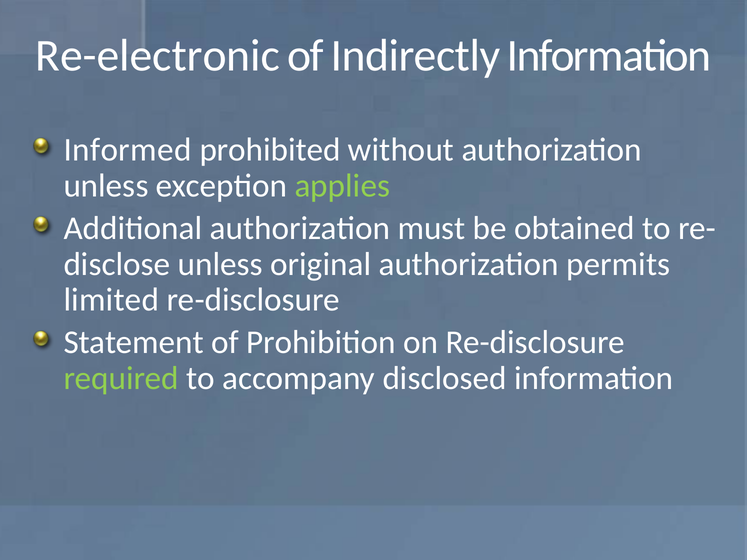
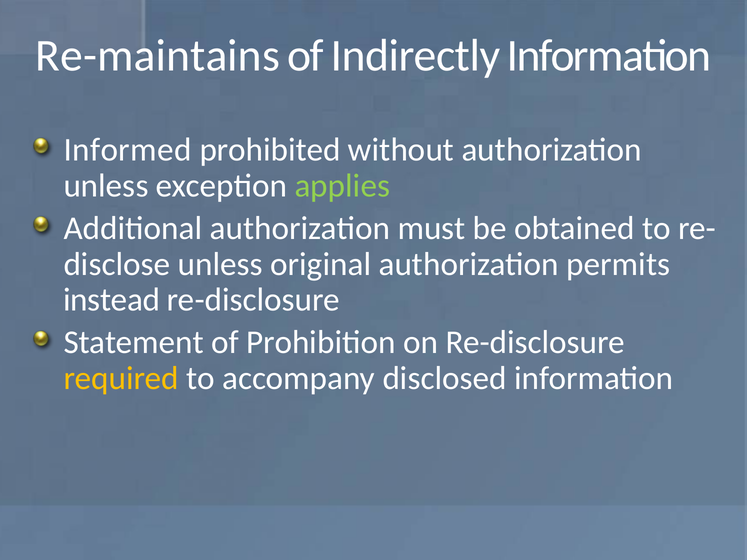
Re-electronic: Re-electronic -> Re-maintains (158, 55)
limited: limited -> instead (112, 300)
required colour: light green -> yellow (121, 379)
